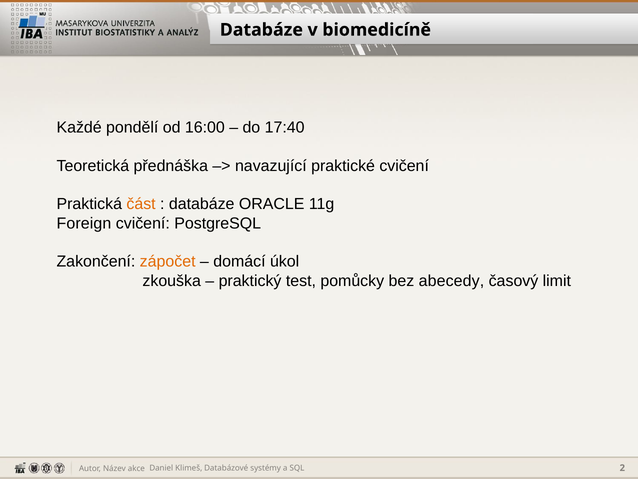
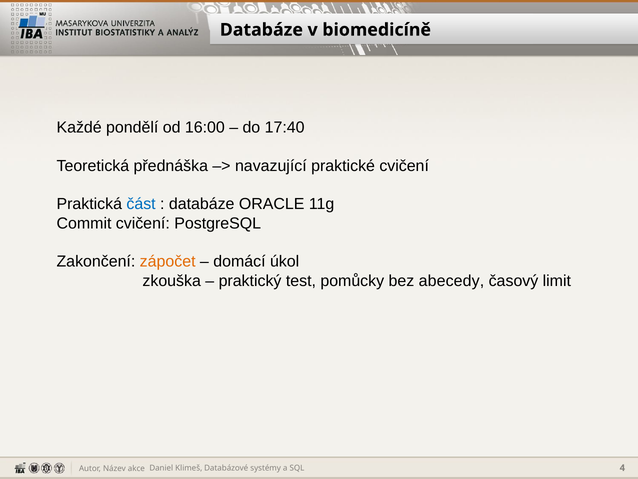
část colour: orange -> blue (141, 204)
Foreign: Foreign -> Commit (84, 223)
2: 2 -> 4 (622, 467)
